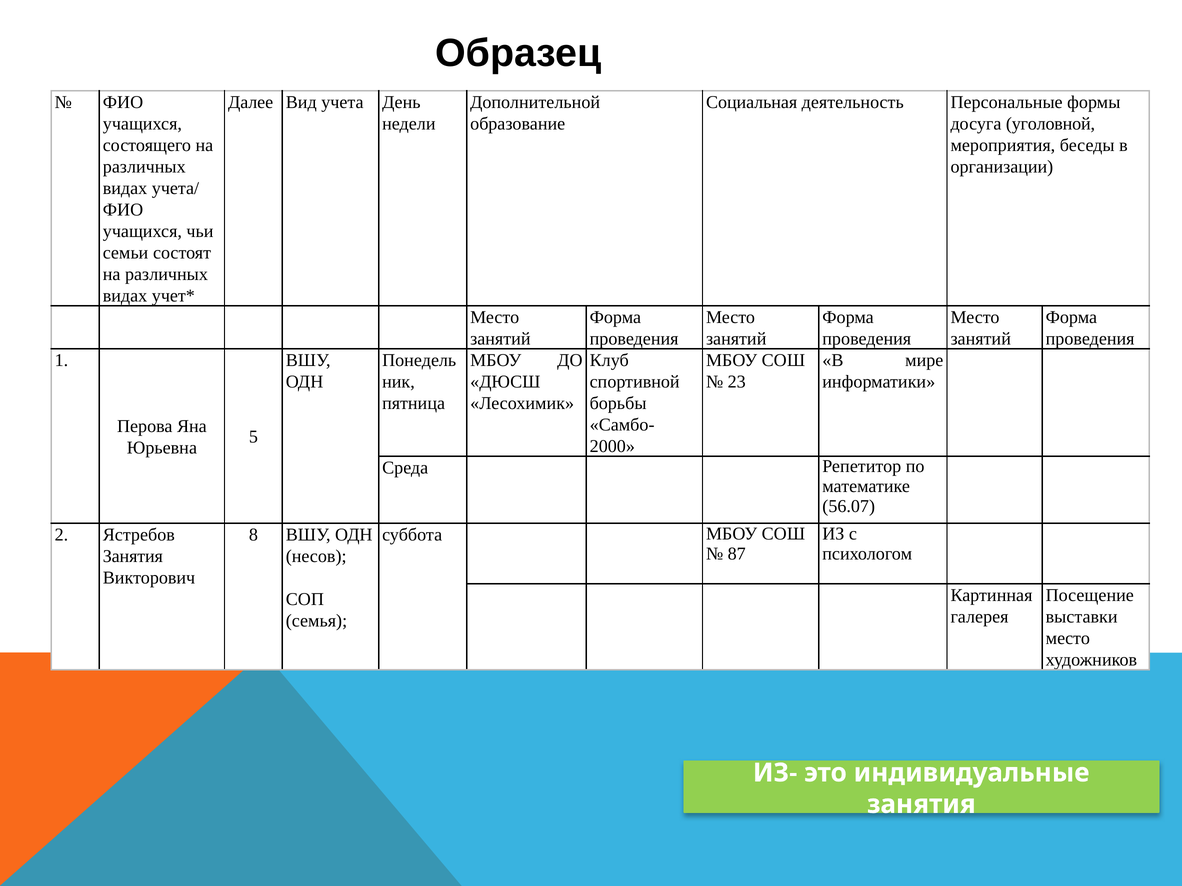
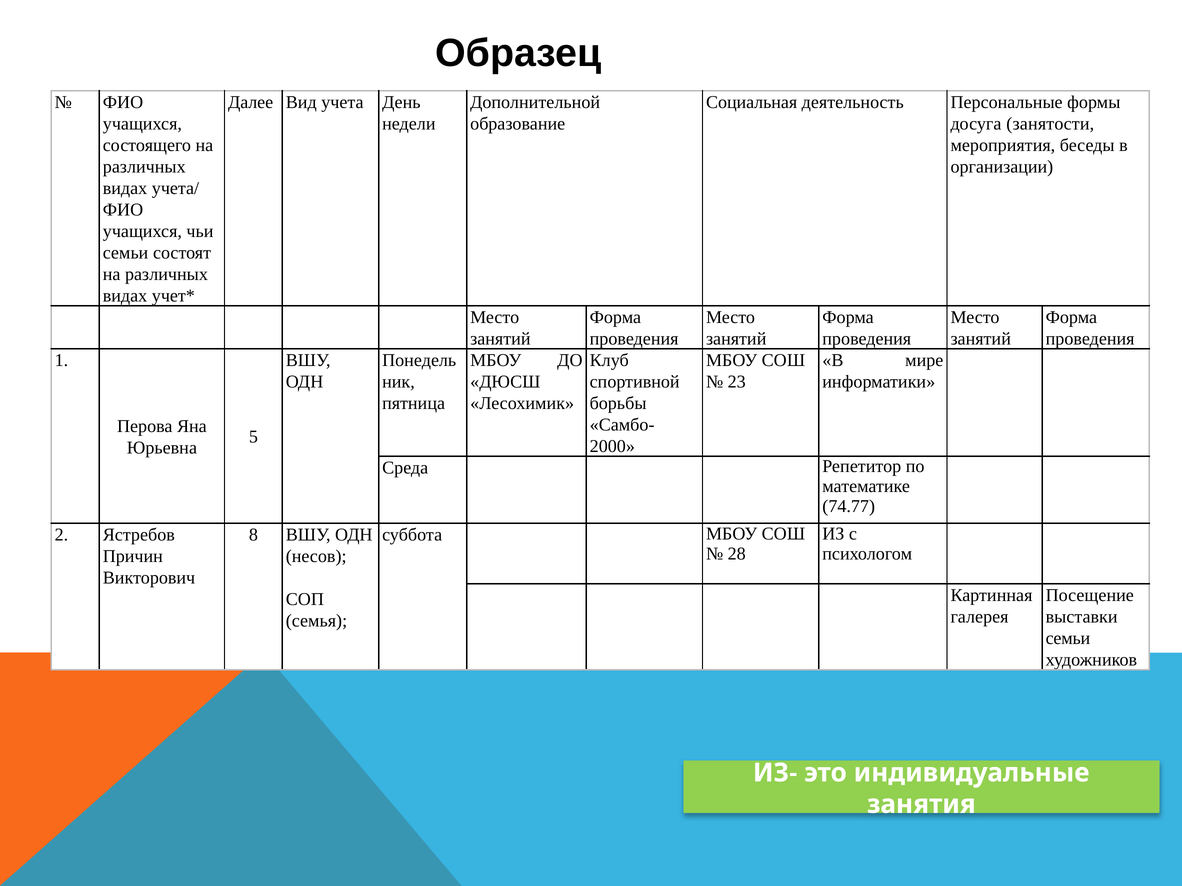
уголовной: уголовной -> занятости (1050, 124)
56.07: 56.07 -> 74.77 (849, 507)
87: 87 -> 28 (737, 554)
Занятия: Занятия -> Причин (133, 557)
место: место -> семьи (1068, 639)
